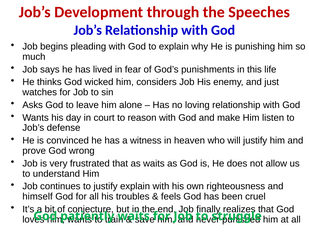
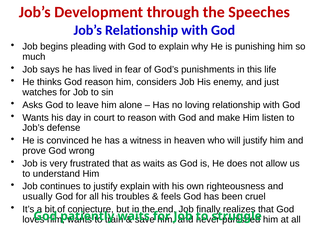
God wicked: wicked -> reason (99, 82)
himself: himself -> usually (38, 196)
